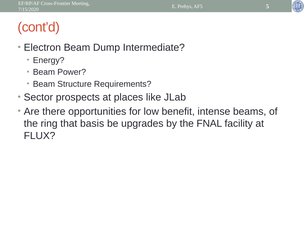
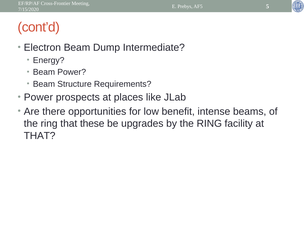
Sector: Sector -> Power (38, 97)
basis: basis -> these (92, 124)
by the FNAL: FNAL -> RING (209, 124)
FLUX: FLUX -> THAT (40, 136)
